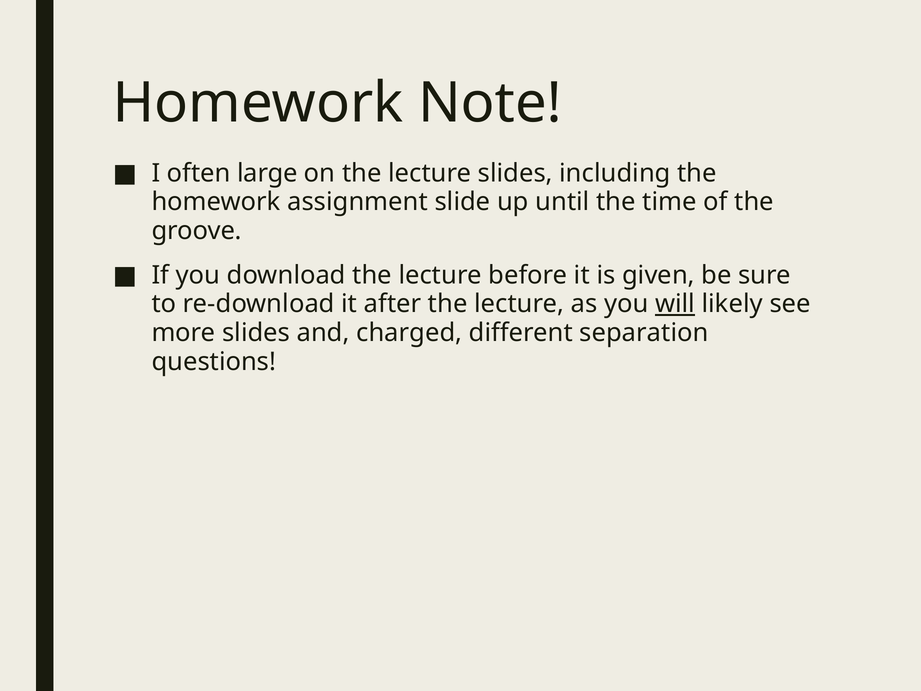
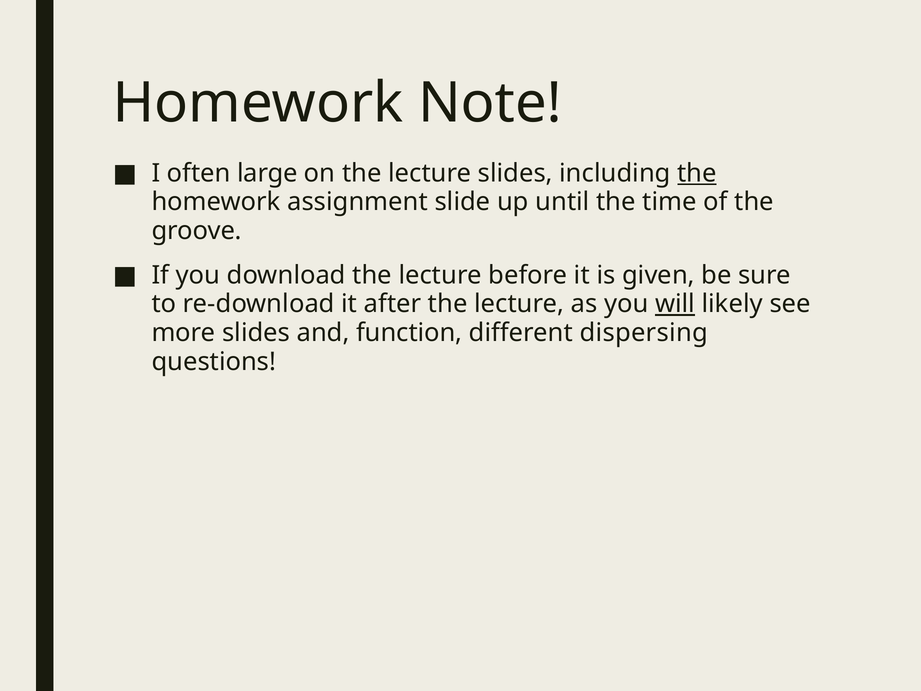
the underline: none -> present (697, 173)
charged: charged -> function (409, 333)
separation: separation -> dispersing (644, 333)
